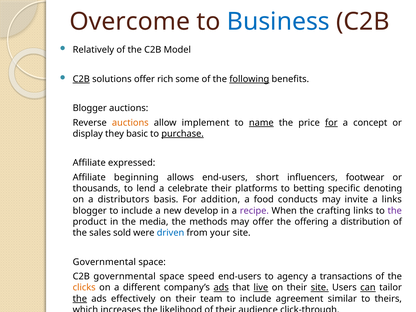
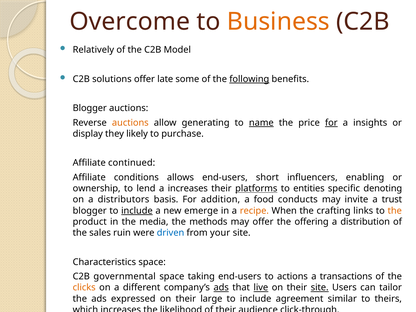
Business colour: blue -> orange (278, 21)
C2B underline: present -> none (81, 79)
rich: rich -> late (165, 79)
implement: implement -> generating (206, 123)
concept: concept -> insights (370, 123)
basic: basic -> likely (137, 134)
purchase underline: present -> none (183, 134)
expressed: expressed -> continued (132, 163)
beginning: beginning -> conditions (136, 177)
footwear: footwear -> enabling (365, 177)
thousands: thousands -> ownership (97, 188)
a celebrate: celebrate -> increases (188, 188)
platforms underline: none -> present (256, 188)
betting: betting -> entities (309, 188)
a links: links -> trust (392, 200)
include underline: none -> present (137, 211)
develop: develop -> emerge (201, 211)
recipe colour: purple -> orange (254, 211)
the colour: purple -> orange (395, 211)
sold: sold -> ruin (122, 233)
Governmental: Governmental -> Characteristics (104, 262)
speed: speed -> taking (201, 277)
agency: agency -> actions (292, 277)
can underline: present -> none (368, 288)
the underline: present -> none (80, 299)
effectively: effectively -> expressed (133, 299)
team: team -> large (211, 299)
